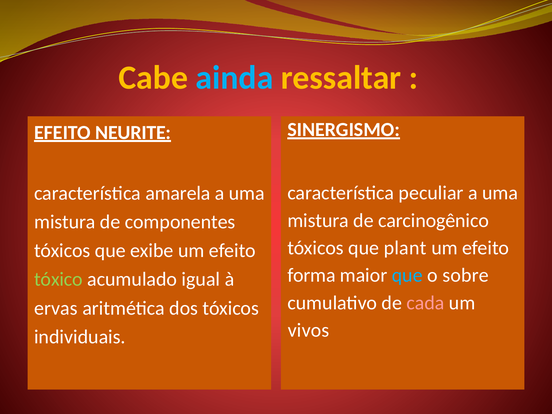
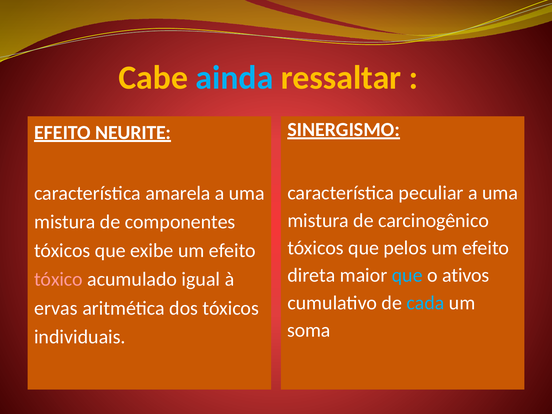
plant: plant -> pelos (405, 248)
forma: forma -> direta (311, 275)
sobre: sobre -> ativos (466, 275)
tóxico colour: light green -> pink (58, 279)
cada colour: pink -> light blue (425, 303)
vivos: vivos -> soma (309, 330)
